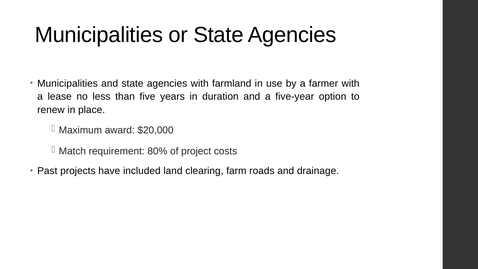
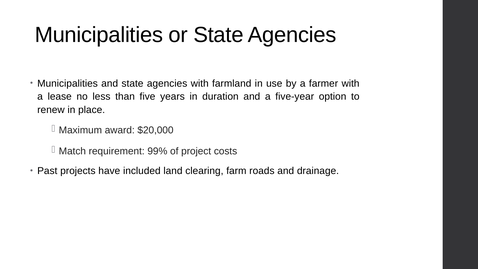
80%: 80% -> 99% (157, 151)
